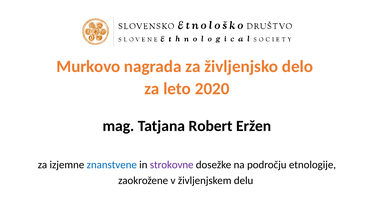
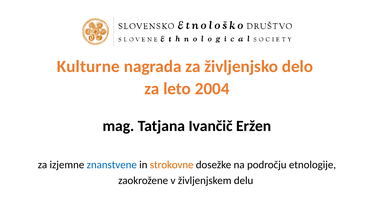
Murkovo: Murkovo -> Kulturne (88, 67)
2020: 2020 -> 2004 (212, 89)
Robert: Robert -> Ivančič (211, 126)
strokovne colour: purple -> orange (172, 165)
